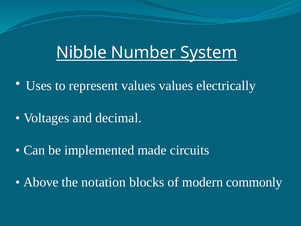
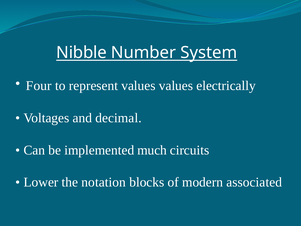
Uses: Uses -> Four (39, 86)
made: made -> much (152, 150)
Above: Above -> Lower (41, 182)
commonly: commonly -> associated (254, 182)
